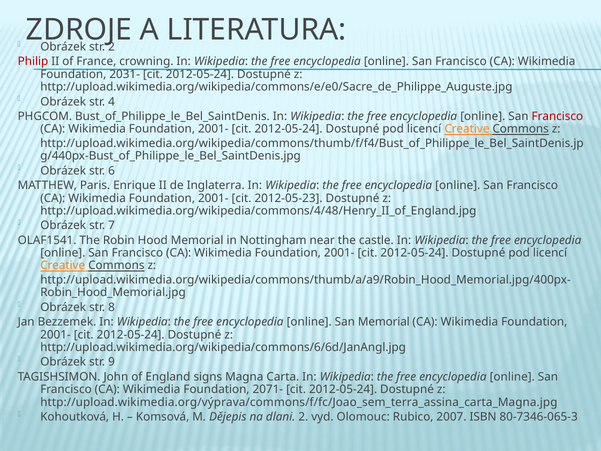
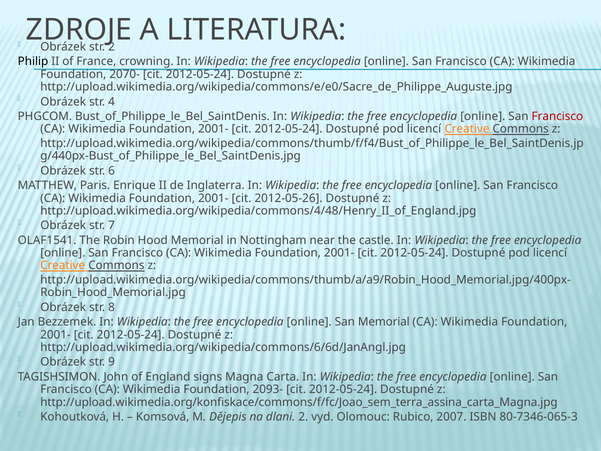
Philip colour: red -> black (33, 62)
2031-: 2031- -> 2070- (125, 74)
2012-05-23: 2012-05-23 -> 2012-05-26 (289, 198)
2071-: 2071- -> 2093- (268, 389)
http://upload.wikimedia.org/výprava/commons/f/fc/Joao_sem_terra_assina_carta_Magna.jpg: http://upload.wikimedia.org/výprava/commons/f/fc/Joao_sem_terra_assina_carta_Magna.jpg -> http://upload.wikimedia.org/konfiskace/commons/f/fc/Joao_sem_terra_assina_carta_Magna.jpg (299, 402)
